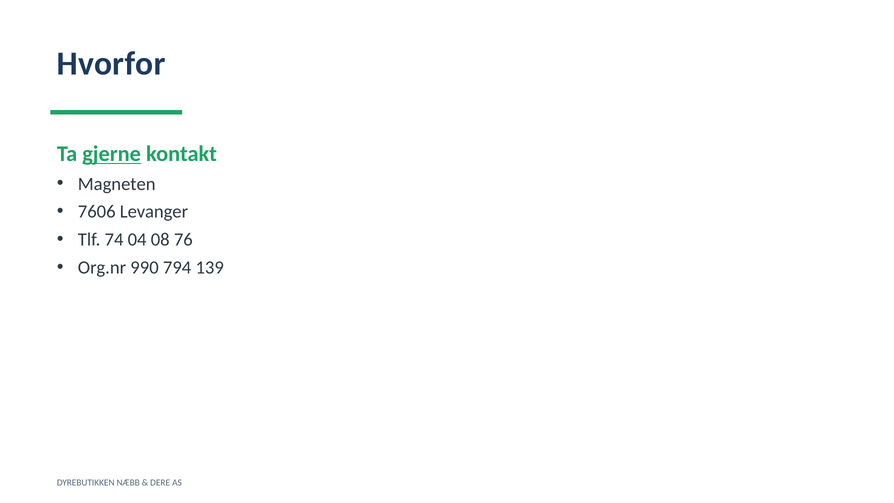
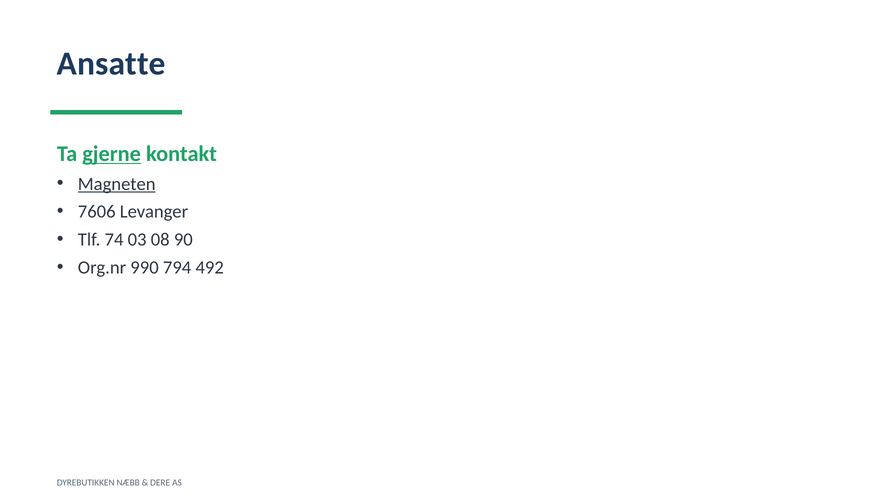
Hvorfor: Hvorfor -> Ansatte (111, 64)
Magneten underline: none -> present (117, 184)
04: 04 -> 03 (137, 240)
76: 76 -> 90 (183, 240)
139: 139 -> 492 (210, 268)
